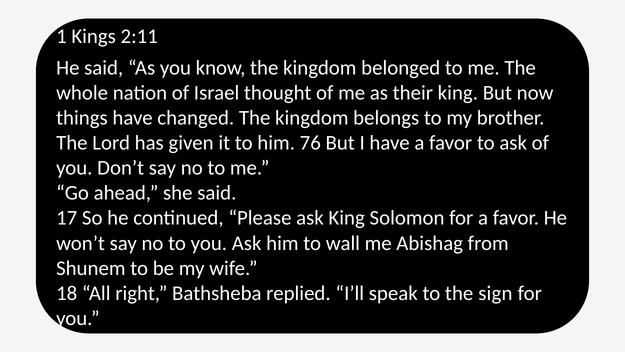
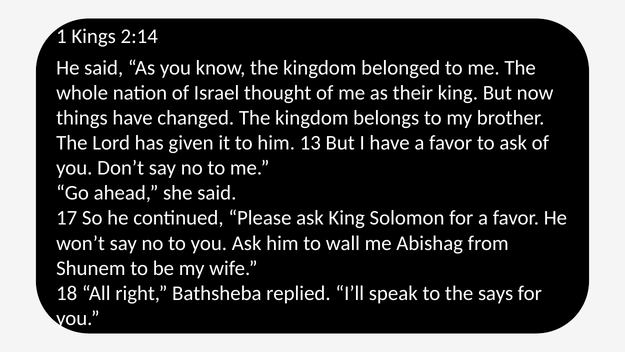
2:11: 2:11 -> 2:14 (139, 37)
76: 76 -> 13 (310, 143)
sign: sign -> says (496, 293)
